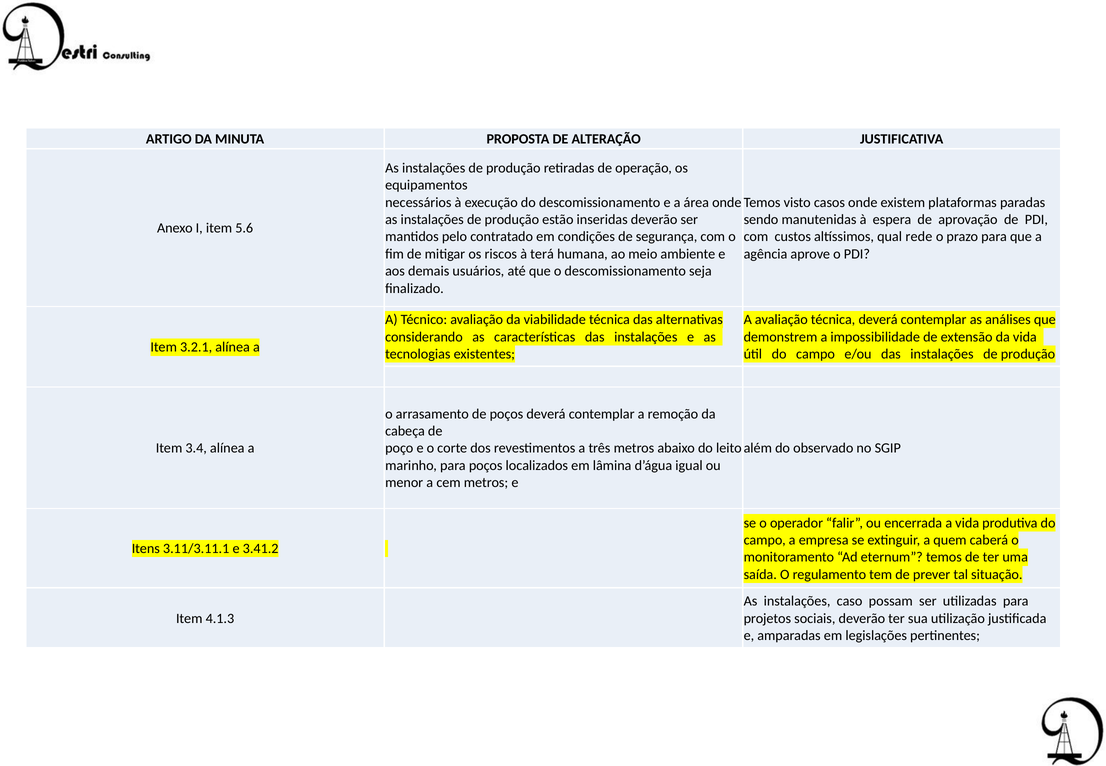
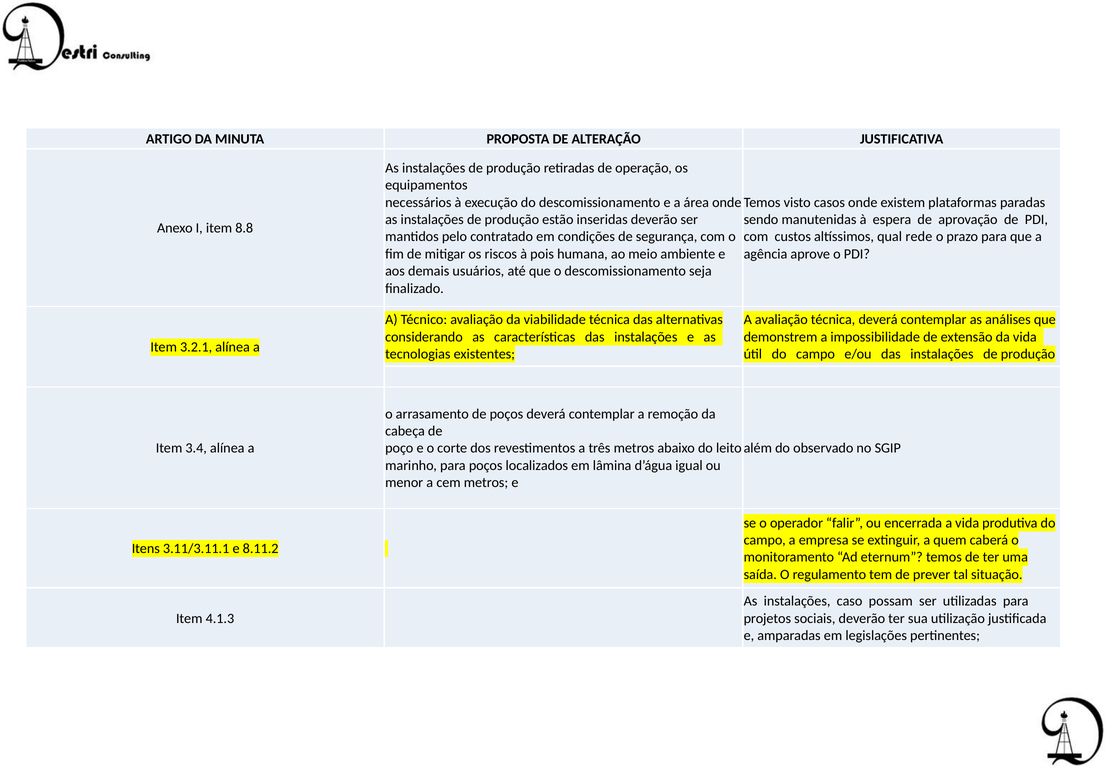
5.6: 5.6 -> 8.8 (244, 228)
terá: terá -> pois (542, 254)
3.41.2: 3.41.2 -> 8.11.2 (261, 548)
